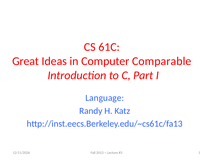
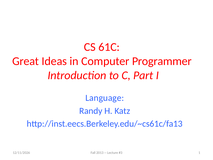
Comparable: Comparable -> Programmer (162, 61)
